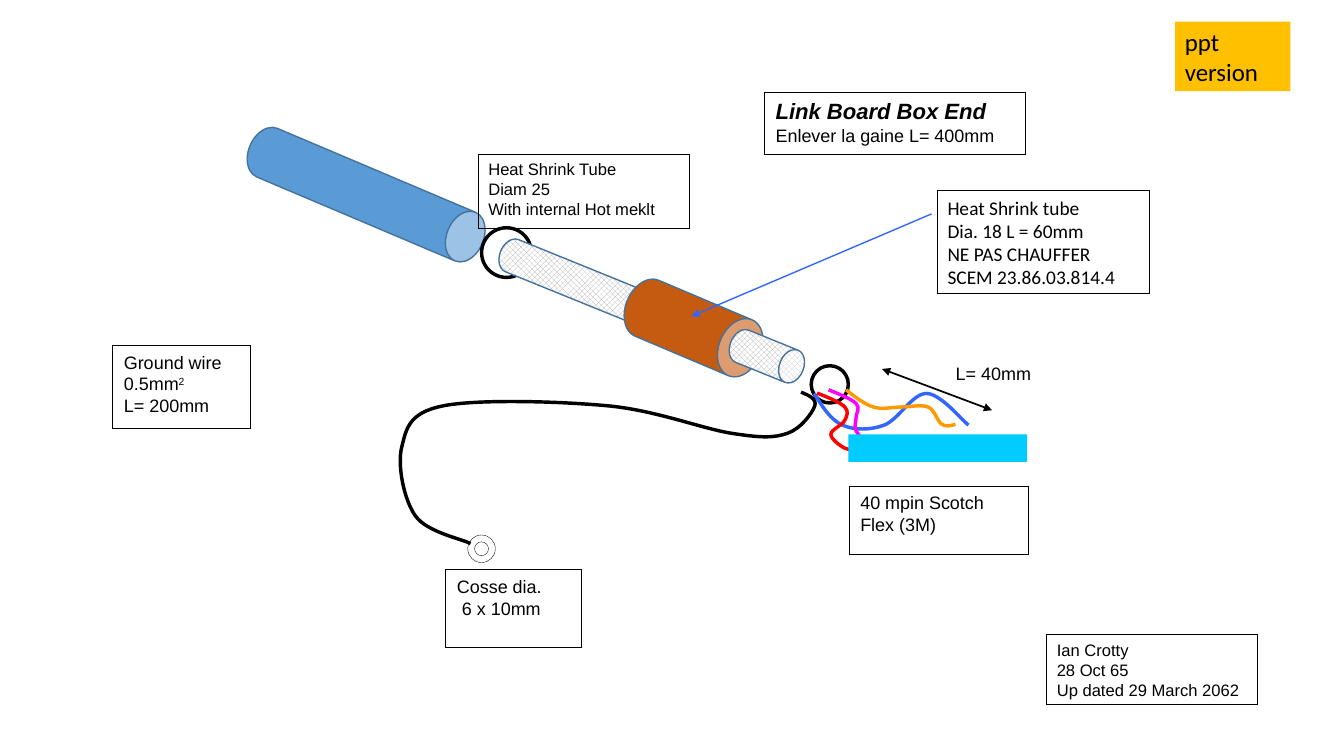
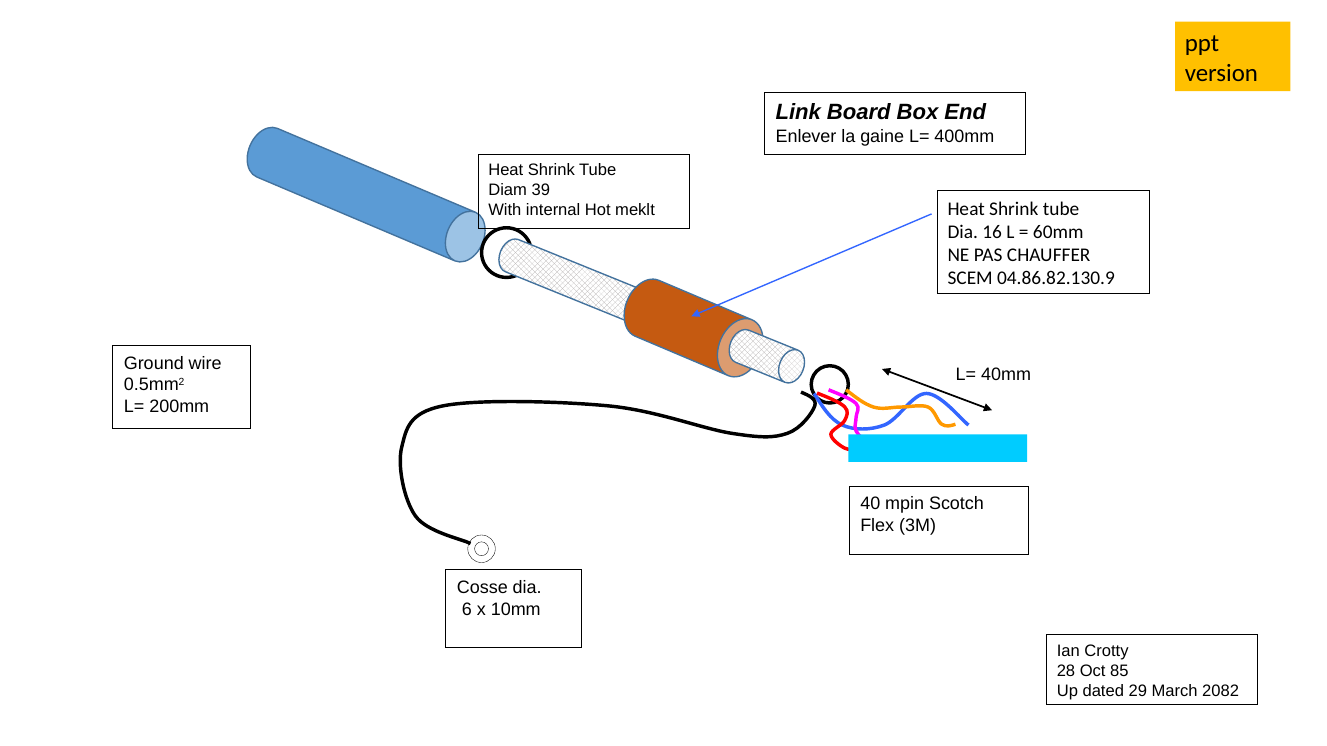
25: 25 -> 39 (541, 190)
18: 18 -> 16 (992, 232)
23.86.03.814.4: 23.86.03.814.4 -> 04.86.82.130.9 (1056, 279)
65: 65 -> 85 (1119, 671)
2062: 2062 -> 2082 (1221, 691)
